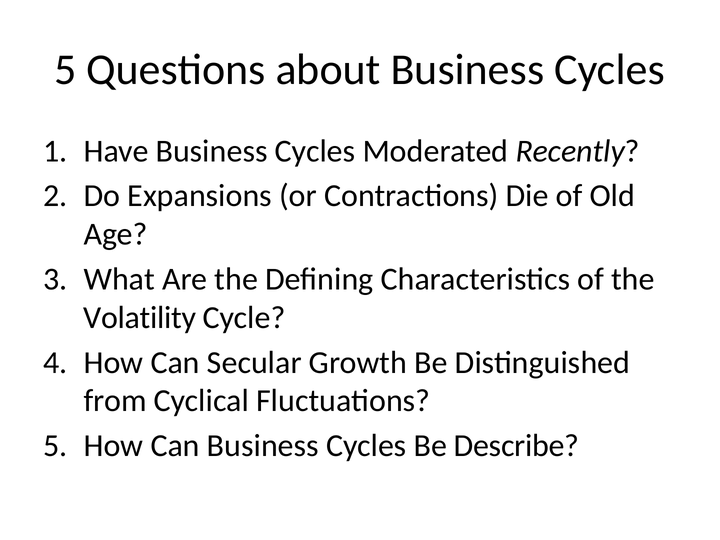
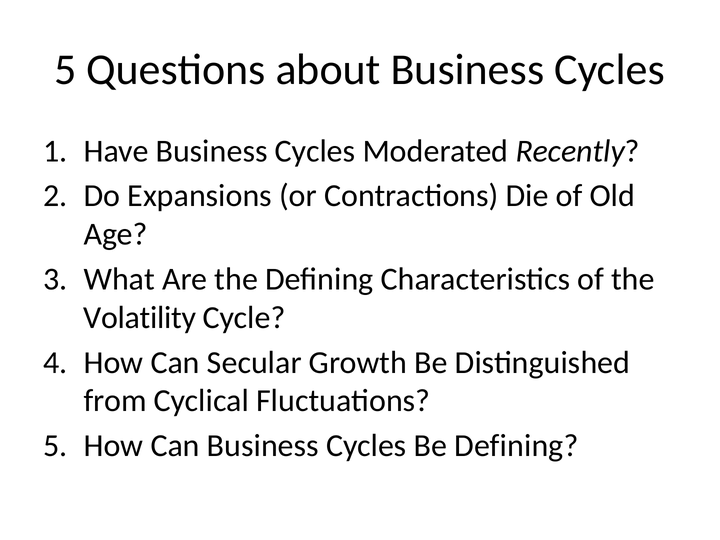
Be Describe: Describe -> Defining (516, 446)
